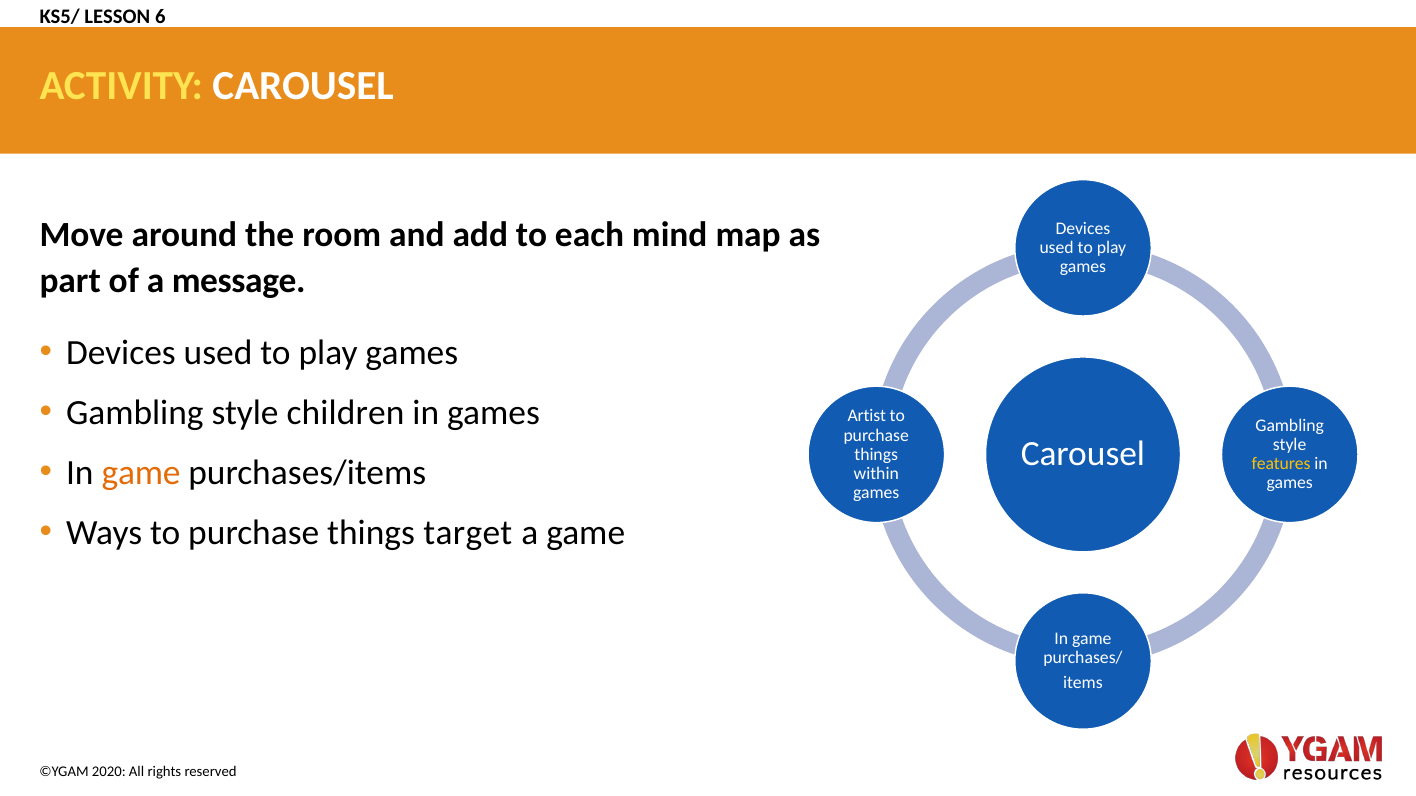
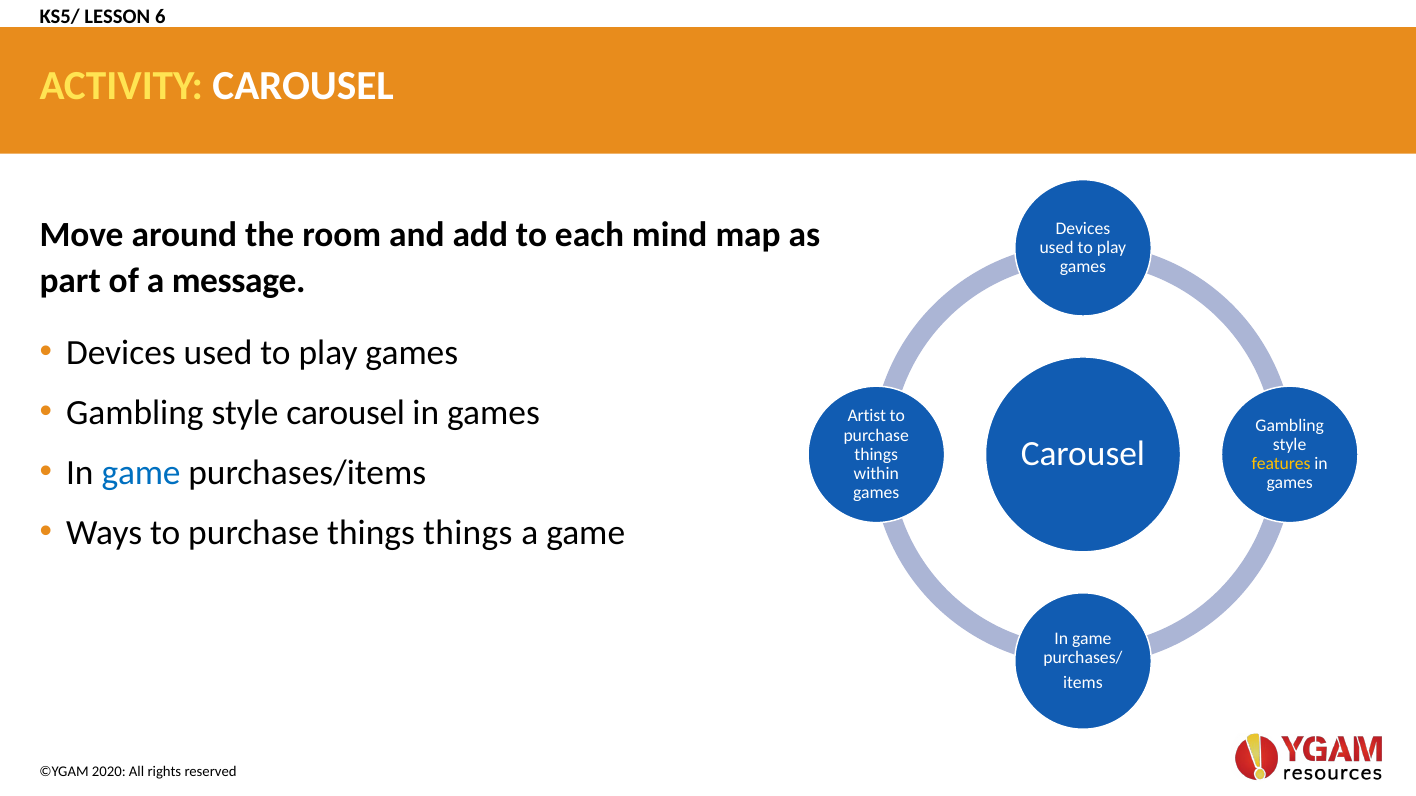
style children: children -> carousel (346, 413)
game colour: orange -> blue (141, 473)
things target: target -> things (468, 533)
